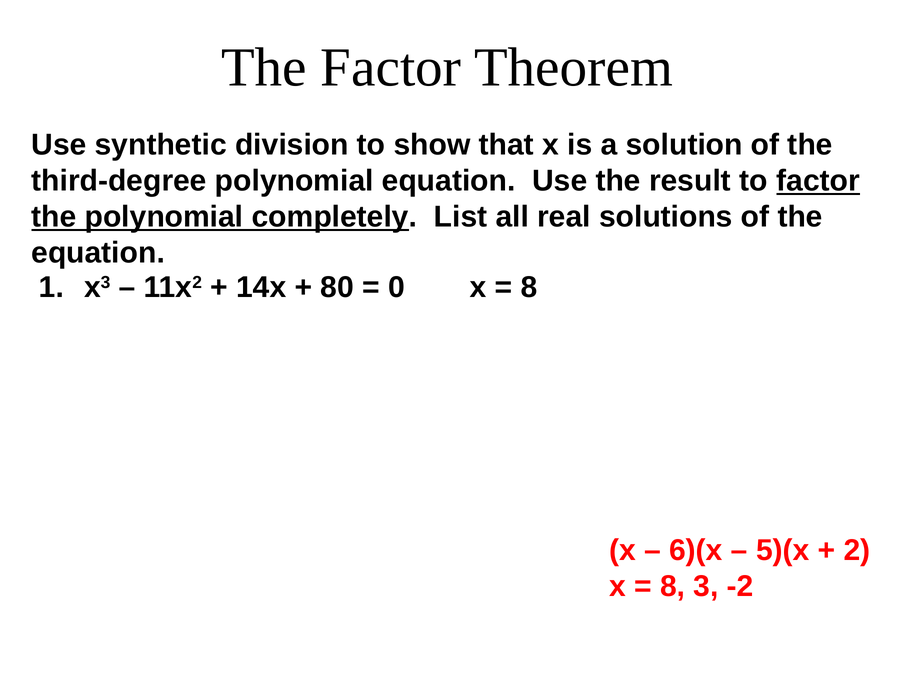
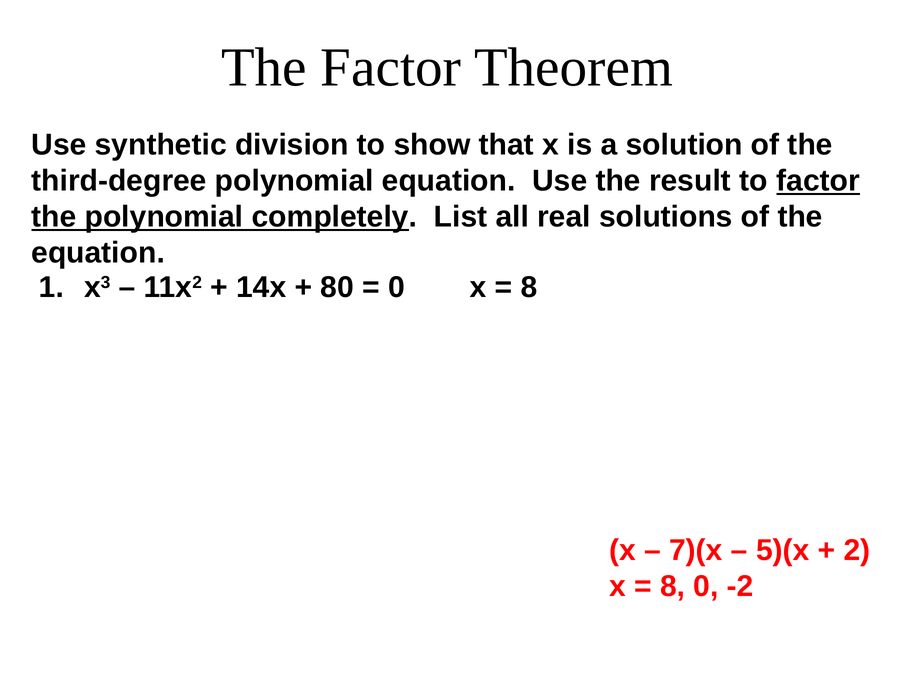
6)(x: 6)(x -> 7)(x (696, 551)
8 3: 3 -> 0 (706, 587)
